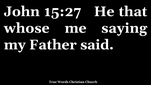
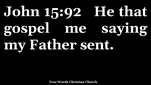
15:27: 15:27 -> 15:92 (63, 12)
whose: whose -> gospel (27, 28)
said: said -> sent (97, 45)
